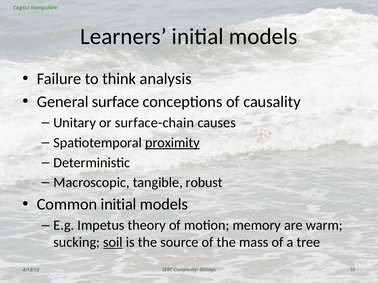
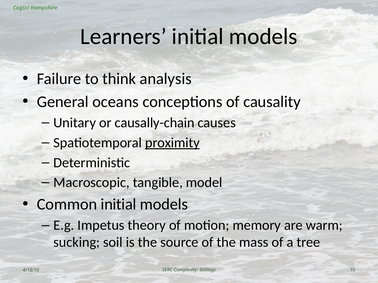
surface: surface -> oceans (116, 102)
surface-chain: surface-chain -> causally-chain (155, 123)
robust: robust -> model (204, 183)
soil underline: present -> none (113, 243)
